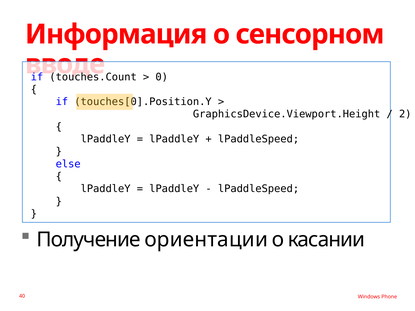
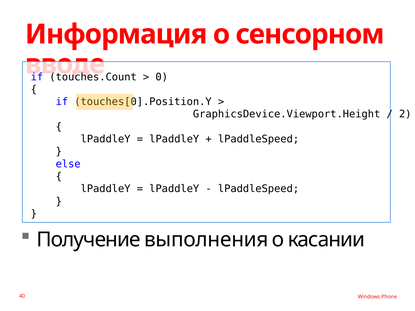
ориентации: ориентации -> выполнения (206, 240)
